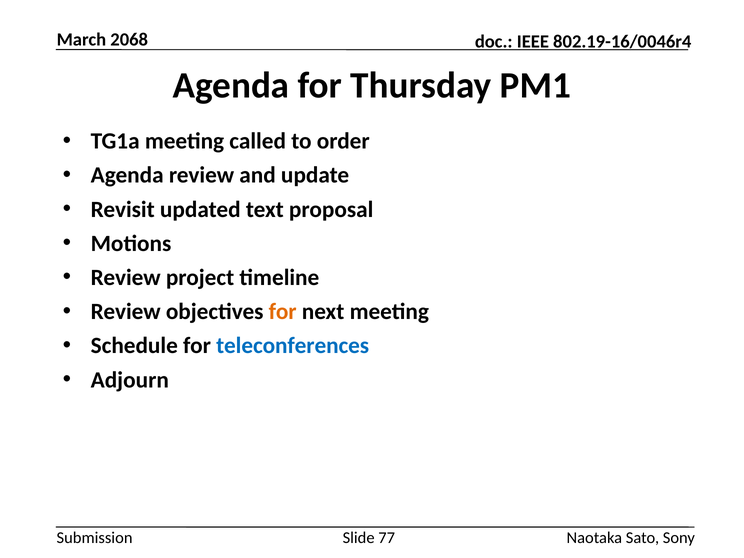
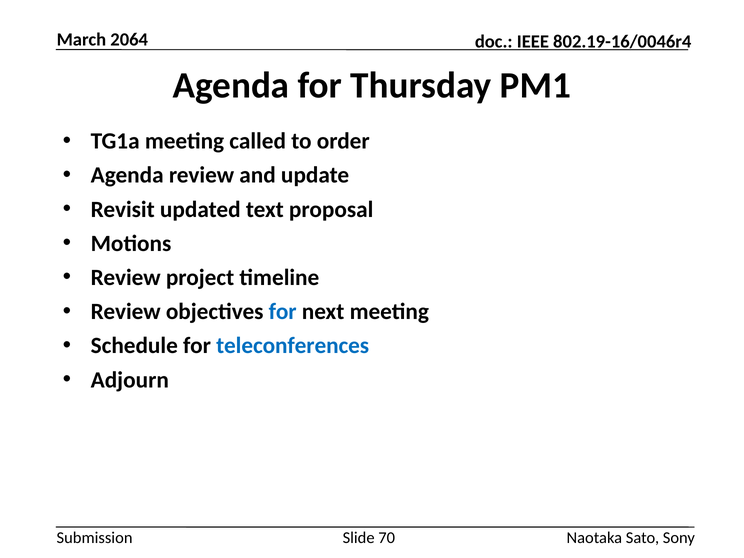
2068: 2068 -> 2064 (129, 39)
for colour: orange -> blue (283, 312)
77: 77 -> 70 (387, 538)
